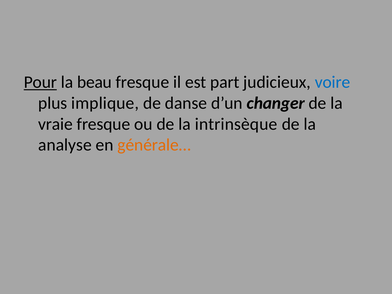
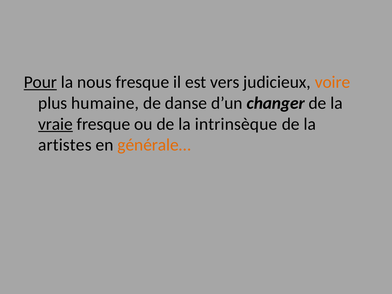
beau: beau -> nous (94, 82)
part: part -> vers (225, 82)
voire colour: blue -> orange (333, 82)
implique: implique -> humaine (105, 103)
vraie underline: none -> present (55, 124)
analyse: analyse -> artistes (65, 145)
